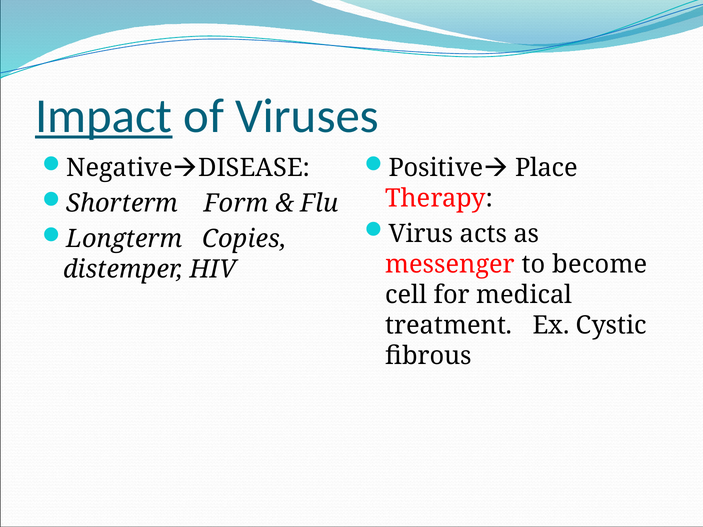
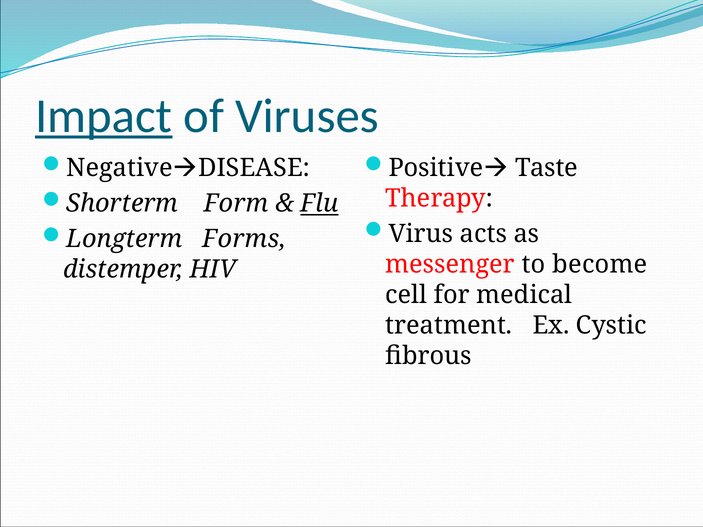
Place: Place -> Taste (546, 168)
Flu underline: none -> present (319, 204)
Copies: Copies -> Forms (244, 239)
